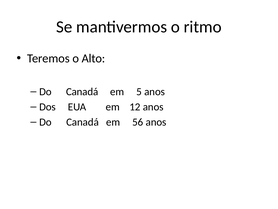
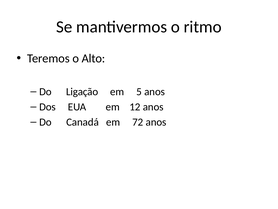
Canadá: Canadá -> Ligação (82, 92)
56: 56 -> 72 (138, 122)
